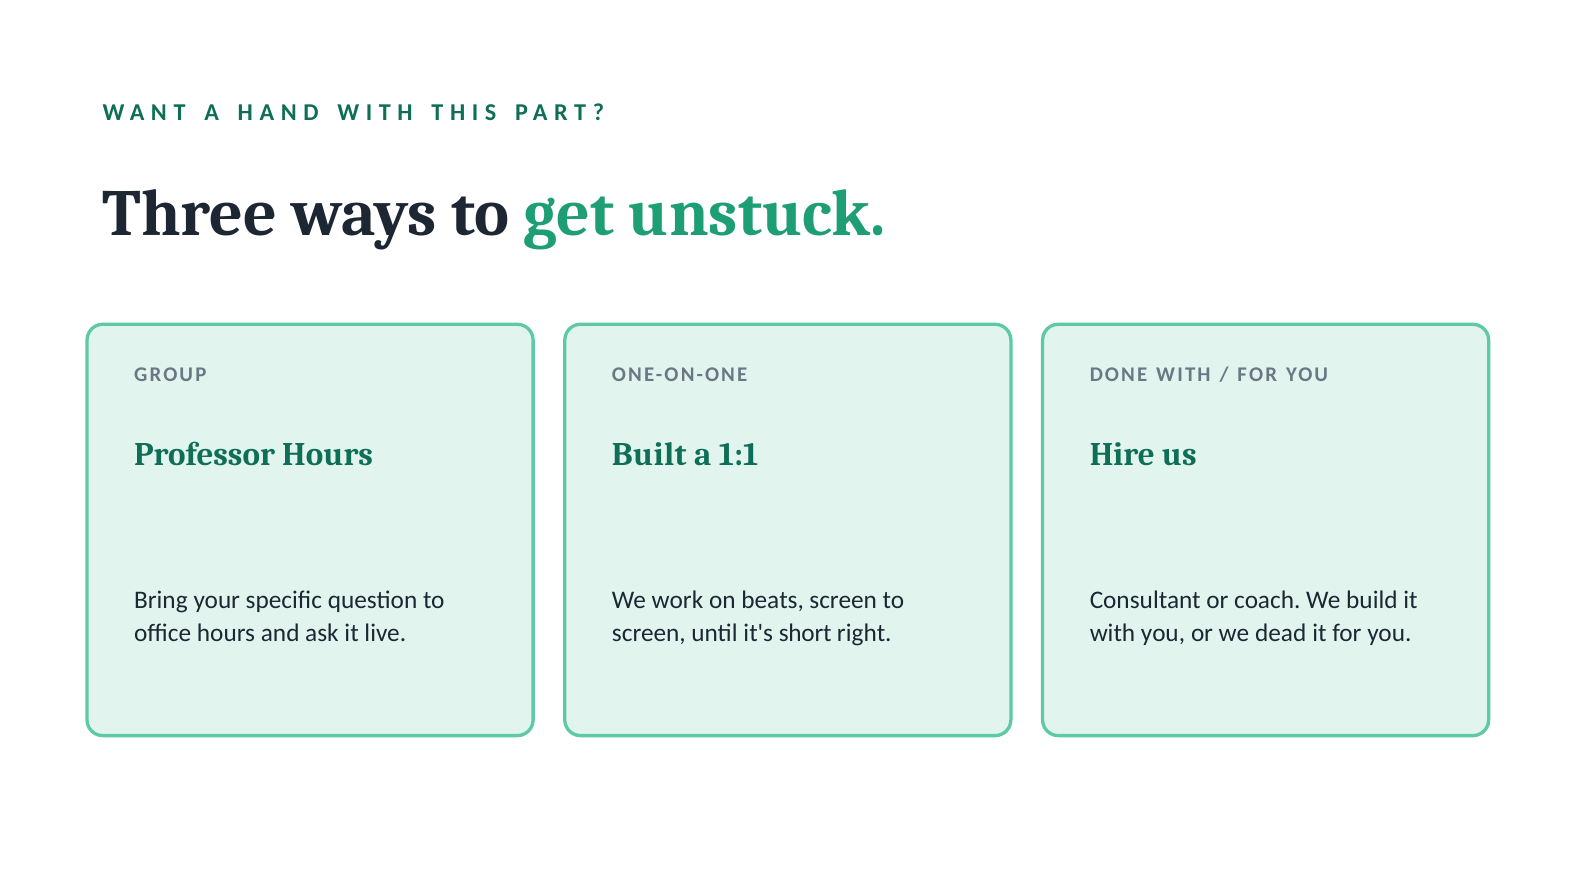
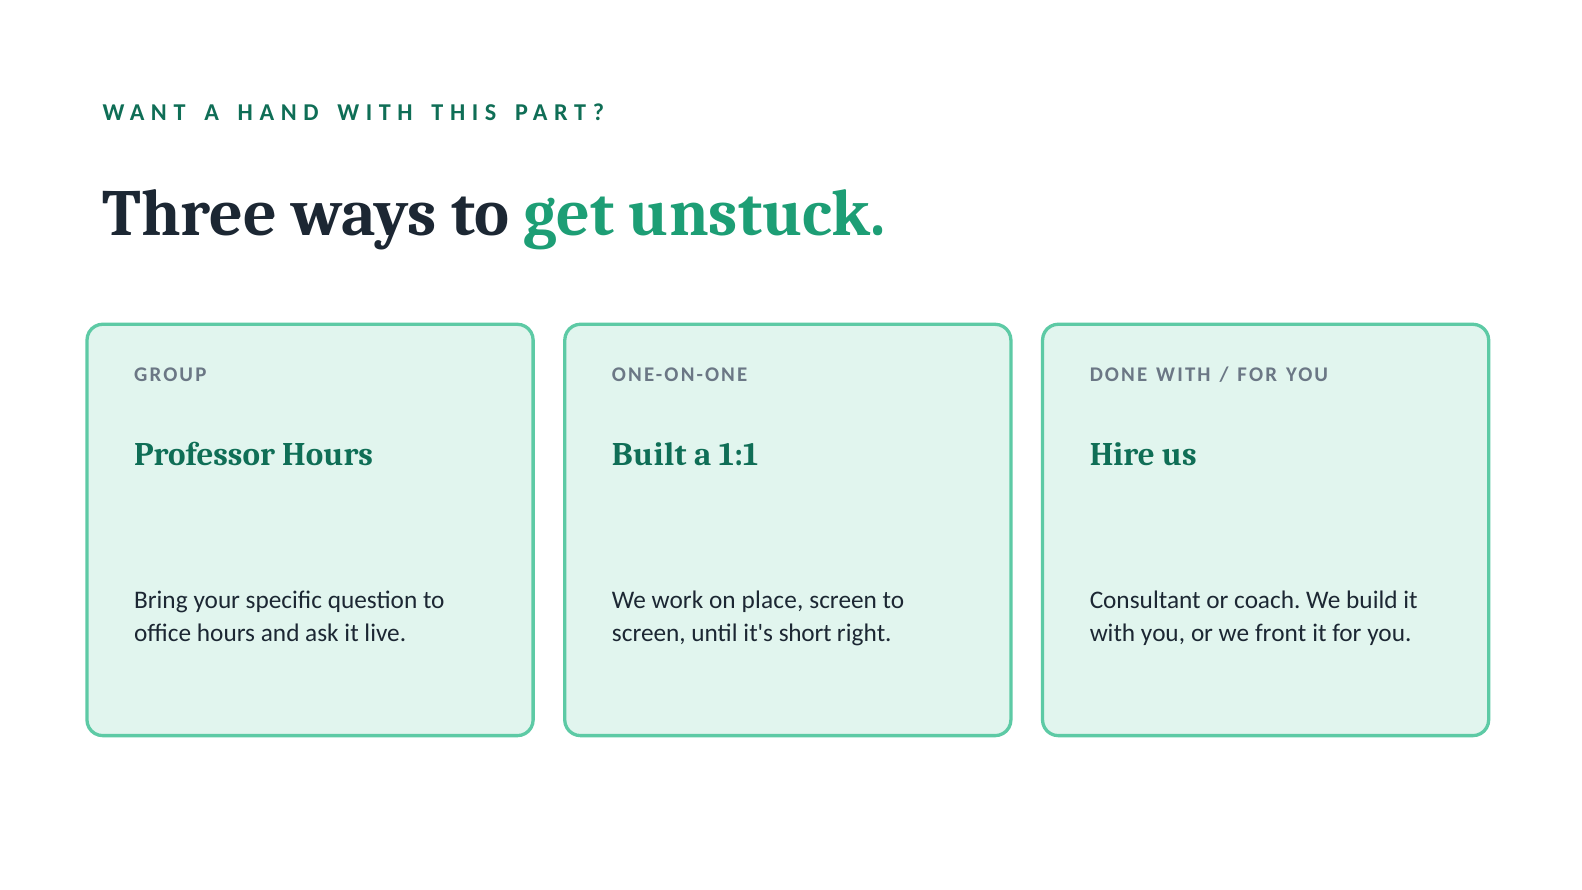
beats: beats -> place (772, 600)
dead: dead -> front (1281, 633)
